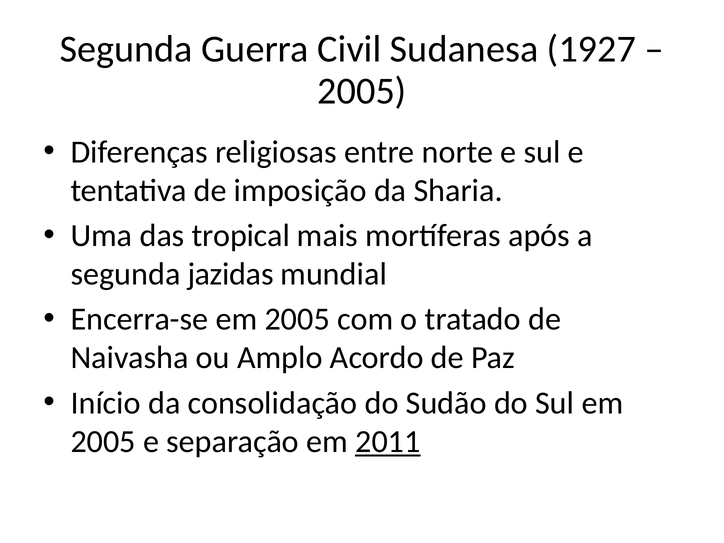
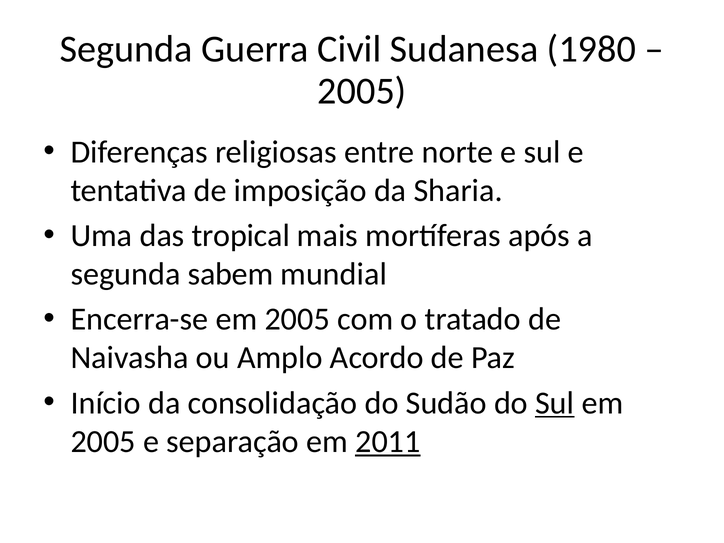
1927: 1927 -> 1980 (591, 49)
jazidas: jazidas -> sabem (231, 274)
Sul underline: none -> present (555, 403)
